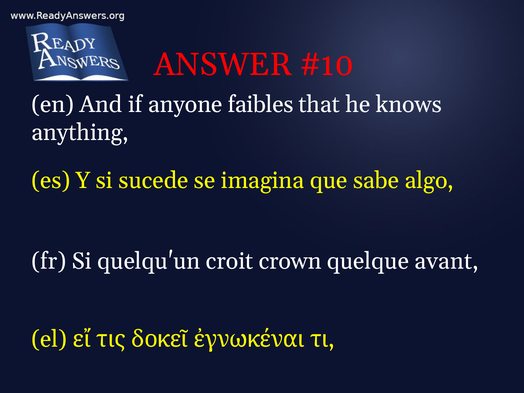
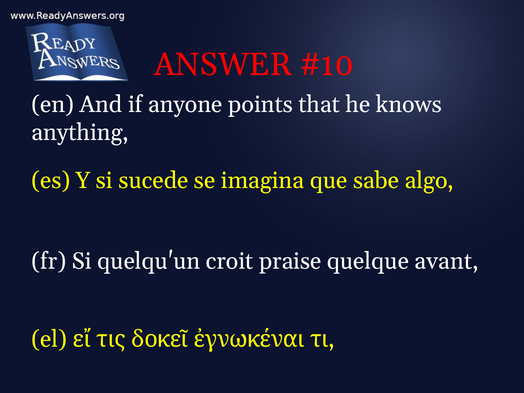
faibles: faibles -> points (260, 104)
crown: crown -> praise (290, 261)
